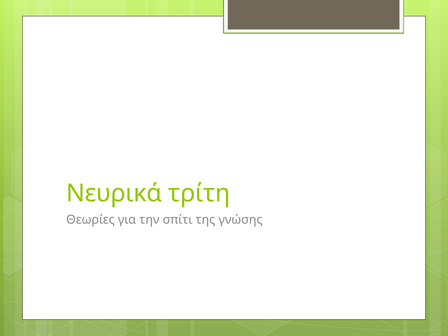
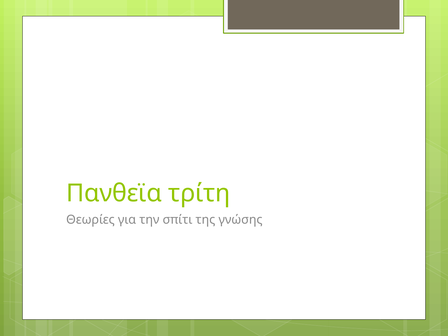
Νευρικά: Νευρικά -> Πανθεϊα (114, 193)
